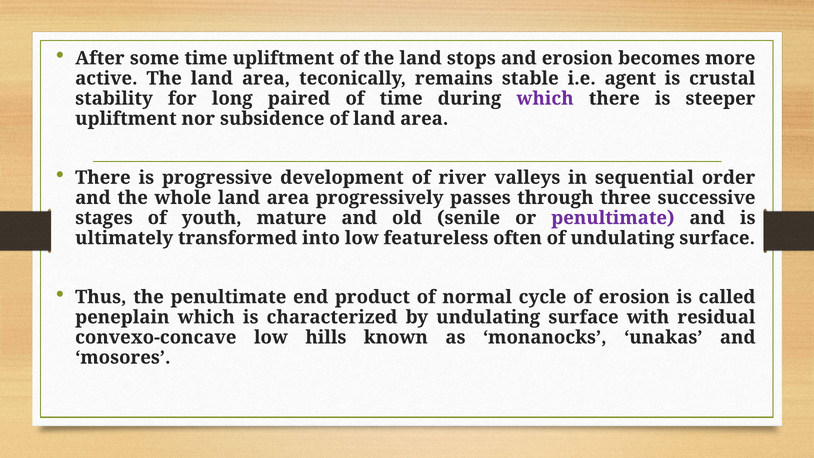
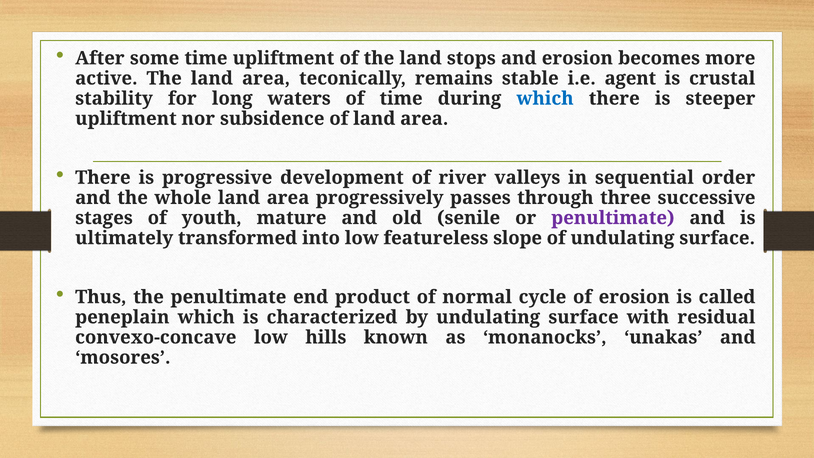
paired: paired -> waters (299, 98)
which colour: purple -> blue (545, 98)
often: often -> slope (518, 238)
